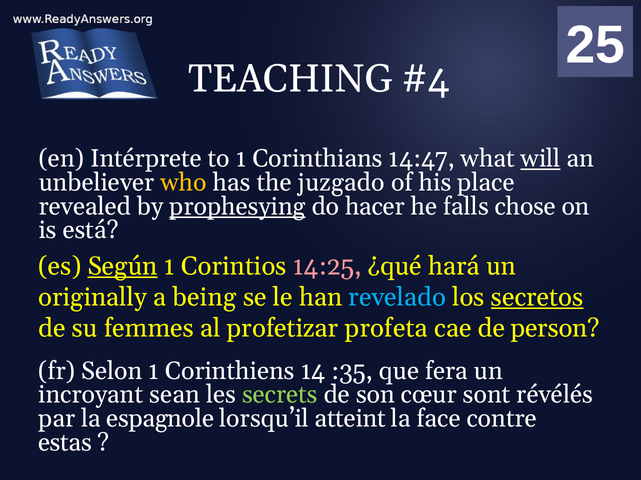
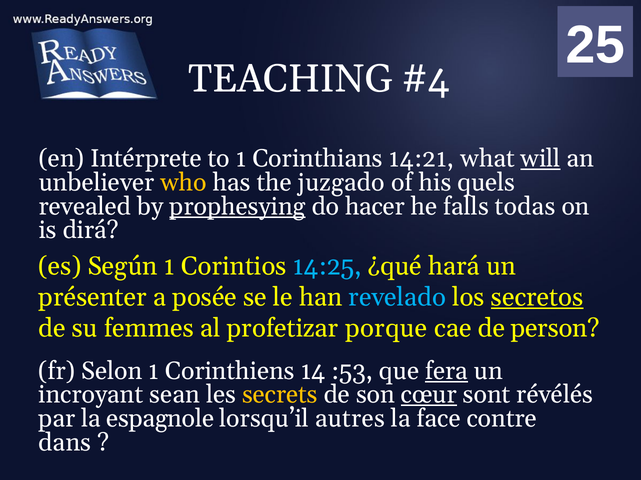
14:47: 14:47 -> 14:21 (422, 159)
place: place -> quels (486, 183)
chose: chose -> todas (525, 207)
está: está -> dirá (91, 231)
Según underline: present -> none (123, 267)
14:25 colour: pink -> light blue (327, 267)
originally: originally -> présenter (93, 298)
being: being -> posée (205, 298)
profeta: profeta -> porque (386, 329)
:35: :35 -> :53 (352, 371)
fera underline: none -> present (446, 371)
secrets colour: light green -> yellow (280, 395)
cœur underline: none -> present (429, 395)
atteint: atteint -> autres (350, 419)
estas: estas -> dans (65, 443)
